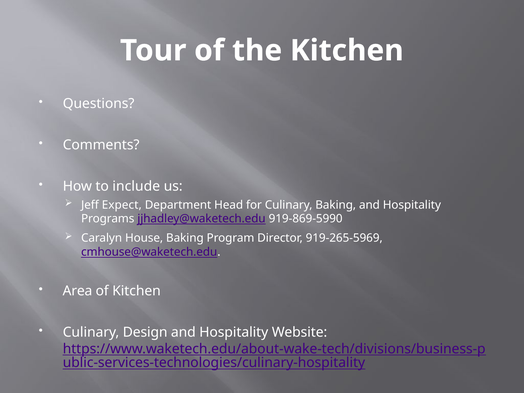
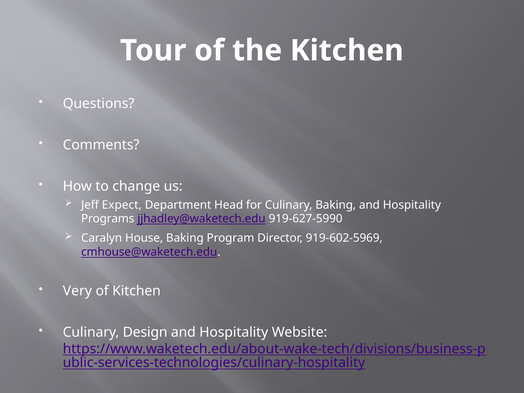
include: include -> change (136, 186)
919-869-5990: 919-869-5990 -> 919-627-5990 (306, 219)
919-265-5969: 919-265-5969 -> 919-602-5969 (344, 238)
Area: Area -> Very (77, 291)
